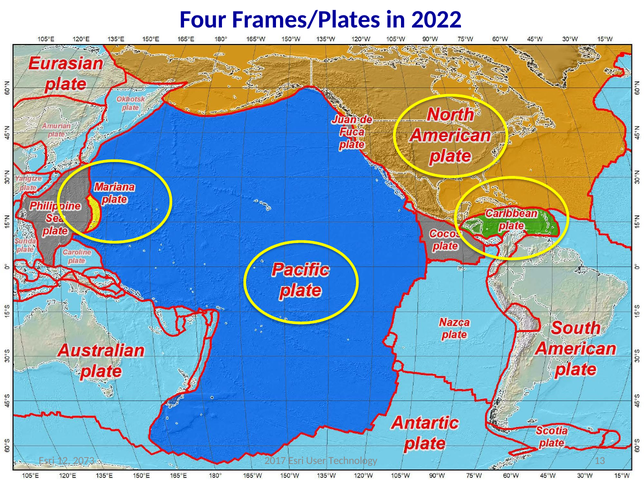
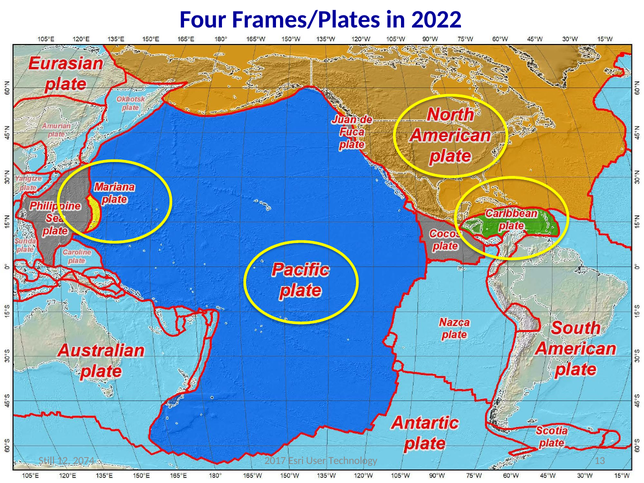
Esri: Esri -> Still (47, 461)
2073: 2073 -> 2074 (84, 461)
